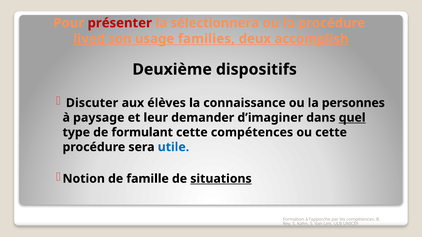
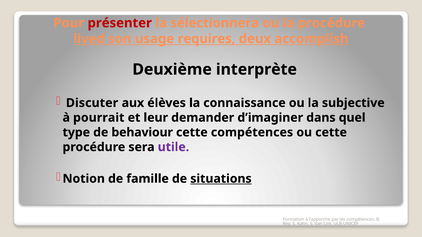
families: families -> requires (206, 39)
dispositifs: dispositifs -> interprète (256, 70)
personnes: personnes -> subjective (353, 103)
paysage: paysage -> pourrait (99, 118)
quel underline: present -> none (352, 118)
formulant: formulant -> behaviour (142, 133)
utile colour: blue -> purple (173, 147)
